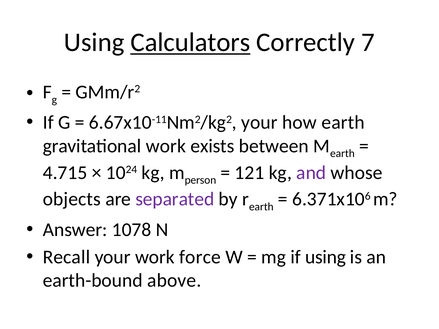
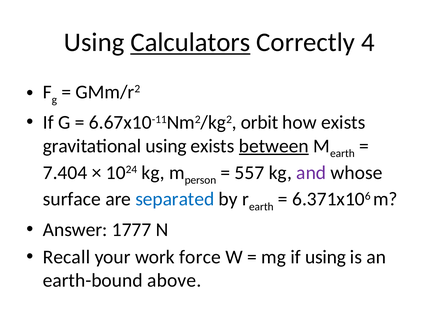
7: 7 -> 4 (368, 42)
6.67x10-11Nm2/kg2 your: your -> orbit (260, 123)
how earth: earth -> exists (343, 123)
gravitational work: work -> using (166, 146)
between underline: none -> present (274, 146)
4.715: 4.715 -> 7.404 (65, 173)
121: 121 -> 557 (249, 173)
objects: objects -> surface (72, 199)
separated colour: purple -> blue (175, 199)
1078: 1078 -> 1777 (132, 230)
